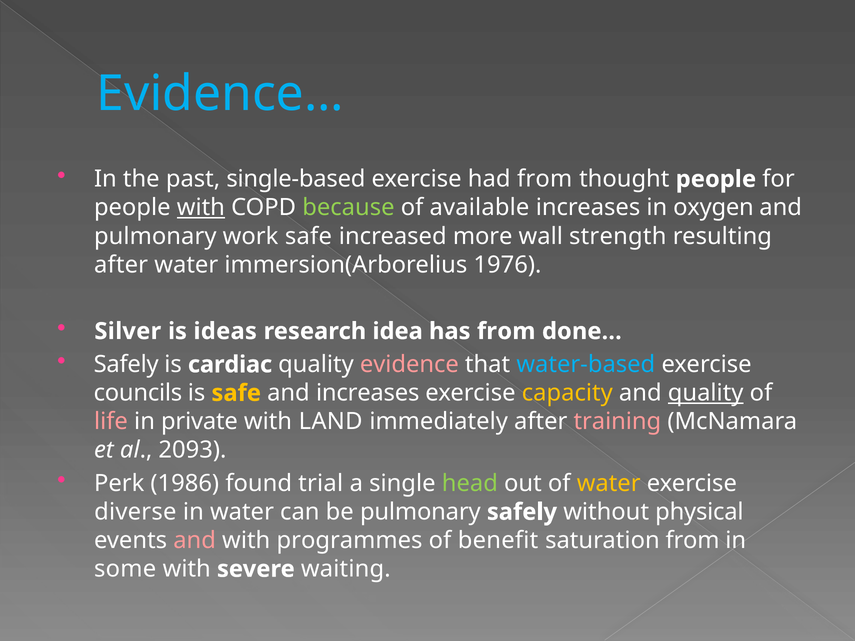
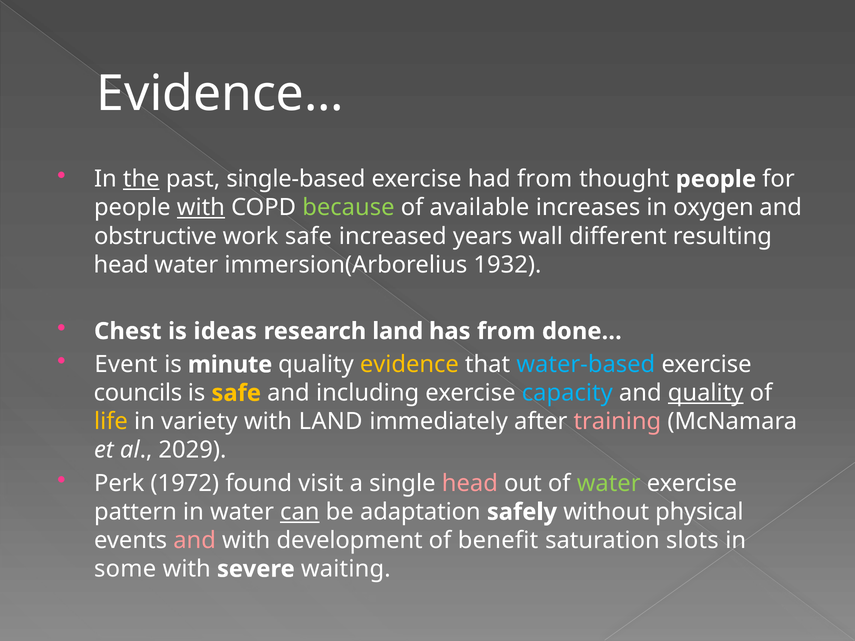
Evidence… colour: light blue -> white (220, 94)
the underline: none -> present (141, 179)
pulmonary: pulmonary -> obstructive (155, 236)
more: more -> years (483, 236)
strength: strength -> different (618, 236)
after: after -> head (121, 265)
1976: 1976 -> 1932 (507, 265)
Silver: Silver -> Chest (128, 331)
research idea: idea -> land (398, 331)
Safely: Safely -> Event (126, 365)
cardiac: cardiac -> minute (230, 365)
evidence colour: pink -> yellow (409, 365)
and increases: increases -> including (368, 393)
capacity colour: yellow -> light blue (567, 393)
life colour: pink -> yellow (111, 422)
private: private -> variety (199, 422)
2093: 2093 -> 2029 (192, 450)
1986: 1986 -> 1972 (185, 484)
trial: trial -> visit (321, 484)
head colour: light green -> pink (470, 484)
water colour: yellow -> light green (609, 484)
diverse: diverse -> pattern (135, 512)
can underline: none -> present (300, 512)
be pulmonary: pulmonary -> adaptation (420, 512)
programmes: programmes -> development (350, 541)
saturation from: from -> slots (692, 541)
